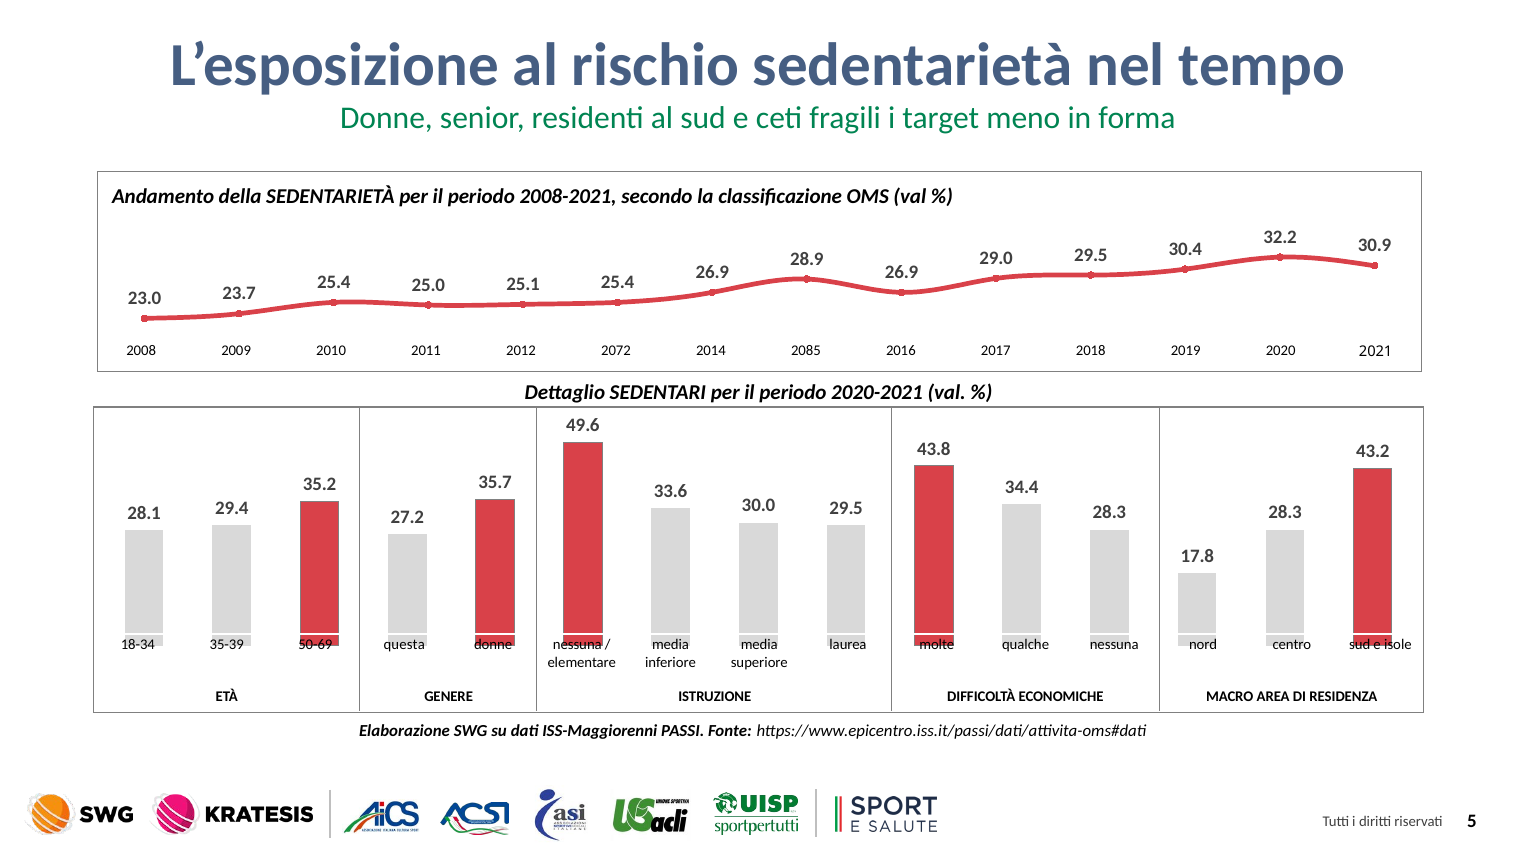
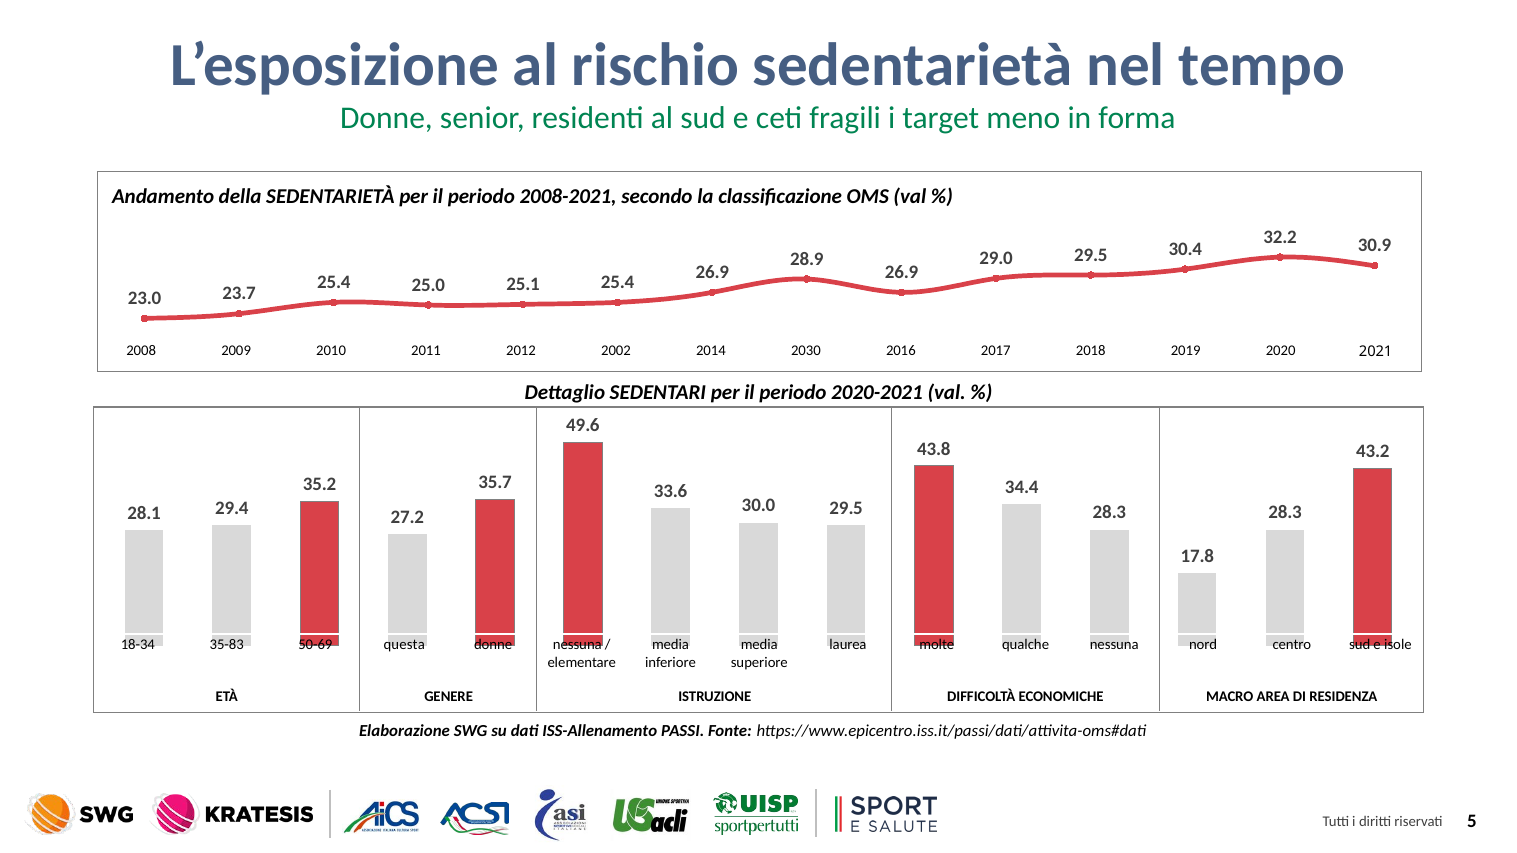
2072: 2072 -> 2002 (616, 351)
2085: 2085 -> 2030 (806, 351)
35-39: 35-39 -> 35-83 (227, 645)
ISS-Maggiorenni: ISS-Maggiorenni -> ISS-Allenamento (600, 731)
